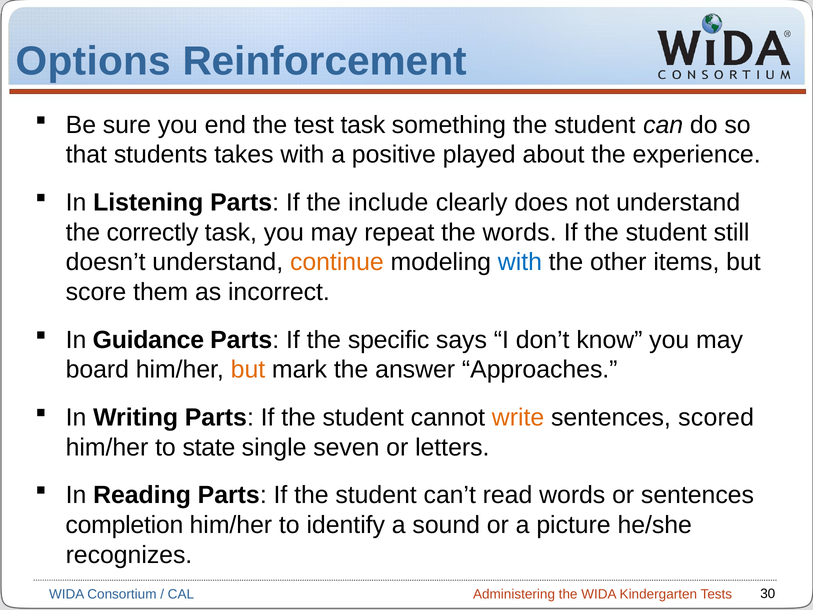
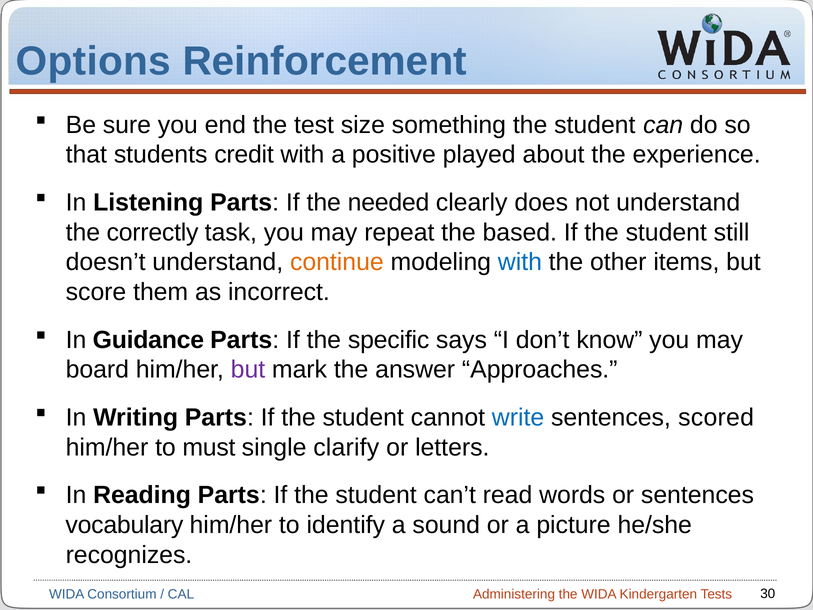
test task: task -> size (363, 125)
takes: takes -> credit (244, 155)
include: include -> needed (389, 203)
the words: words -> based (520, 232)
but colour: orange -> purple (248, 370)
write colour: orange -> blue (518, 417)
state: state -> must (209, 447)
seven: seven -> clarify (346, 447)
completion: completion -> vocabulary (124, 525)
